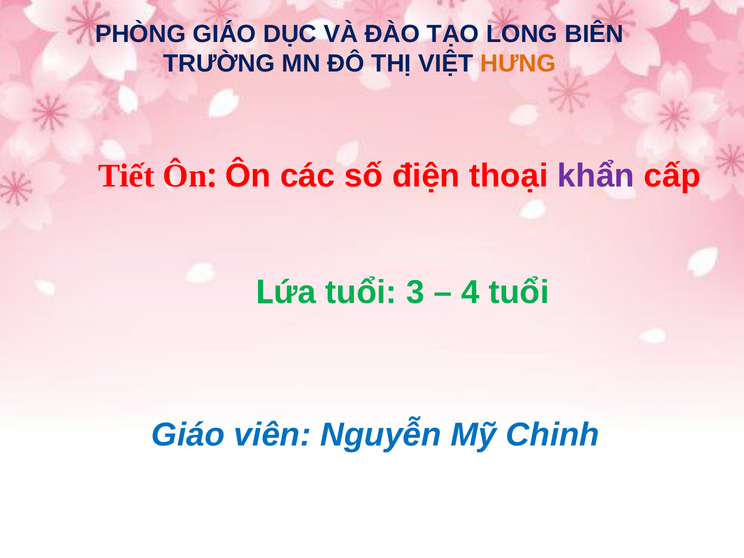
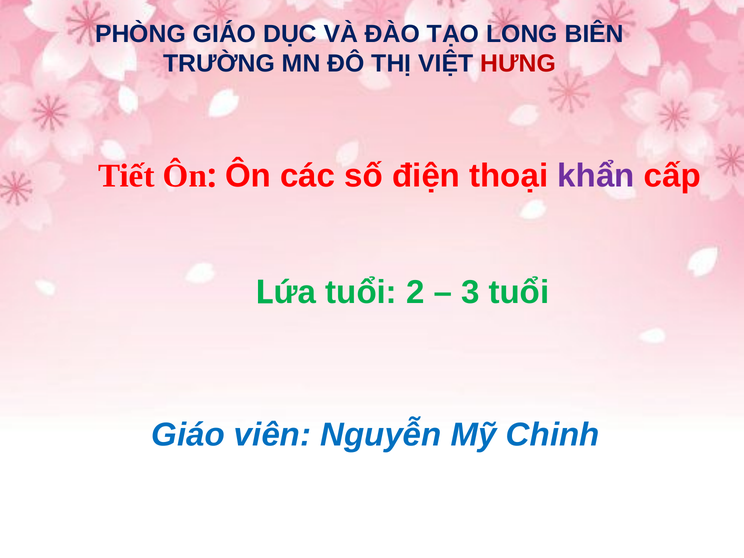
HƯNG colour: orange -> red (518, 64)
3: 3 -> 2 (415, 292)
4: 4 -> 3 (470, 292)
